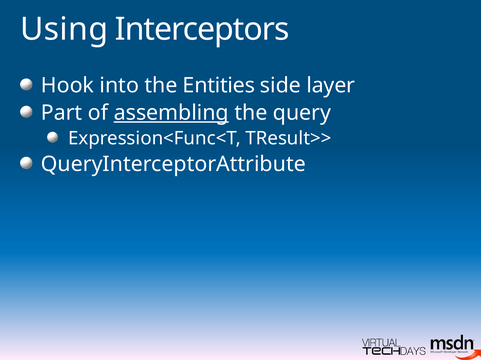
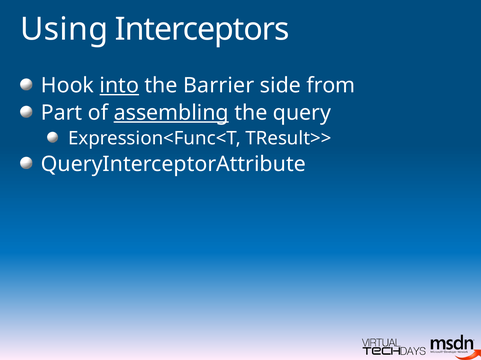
into underline: none -> present (119, 86)
Entities: Entities -> Barrier (219, 86)
layer: layer -> from (331, 86)
